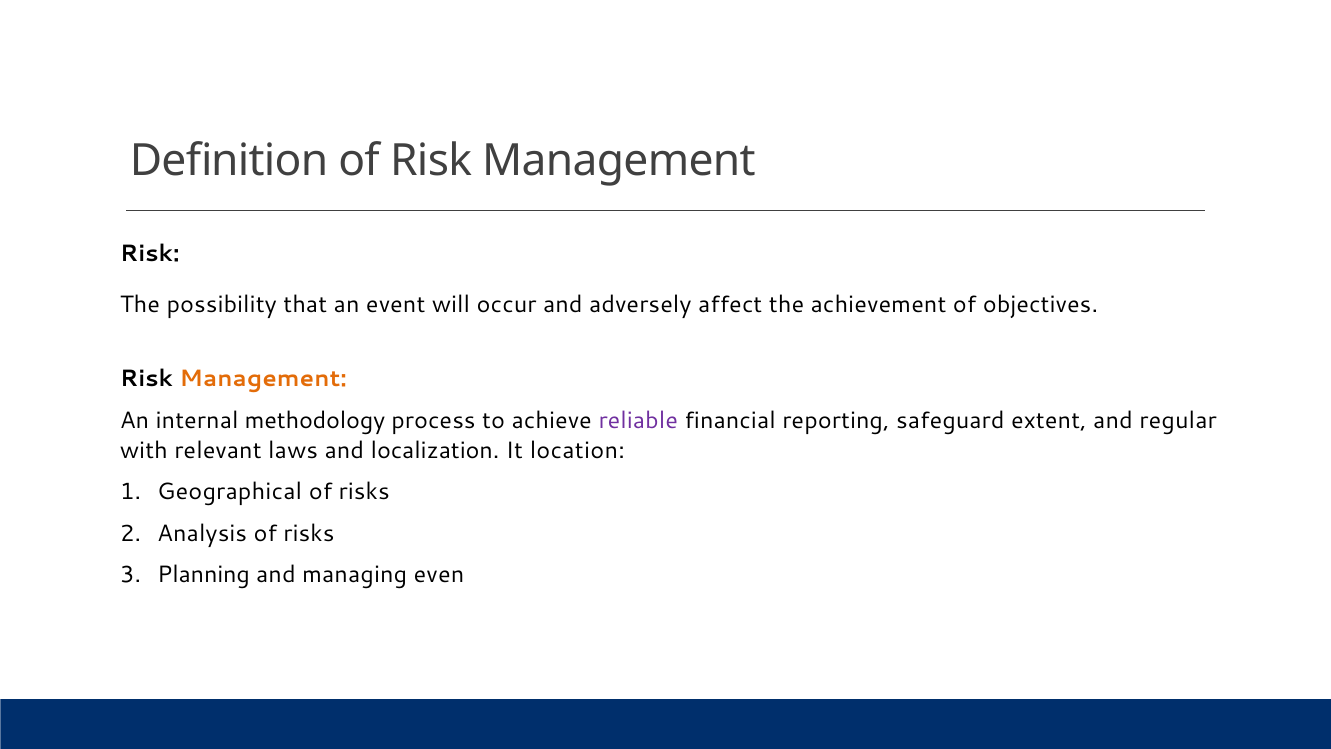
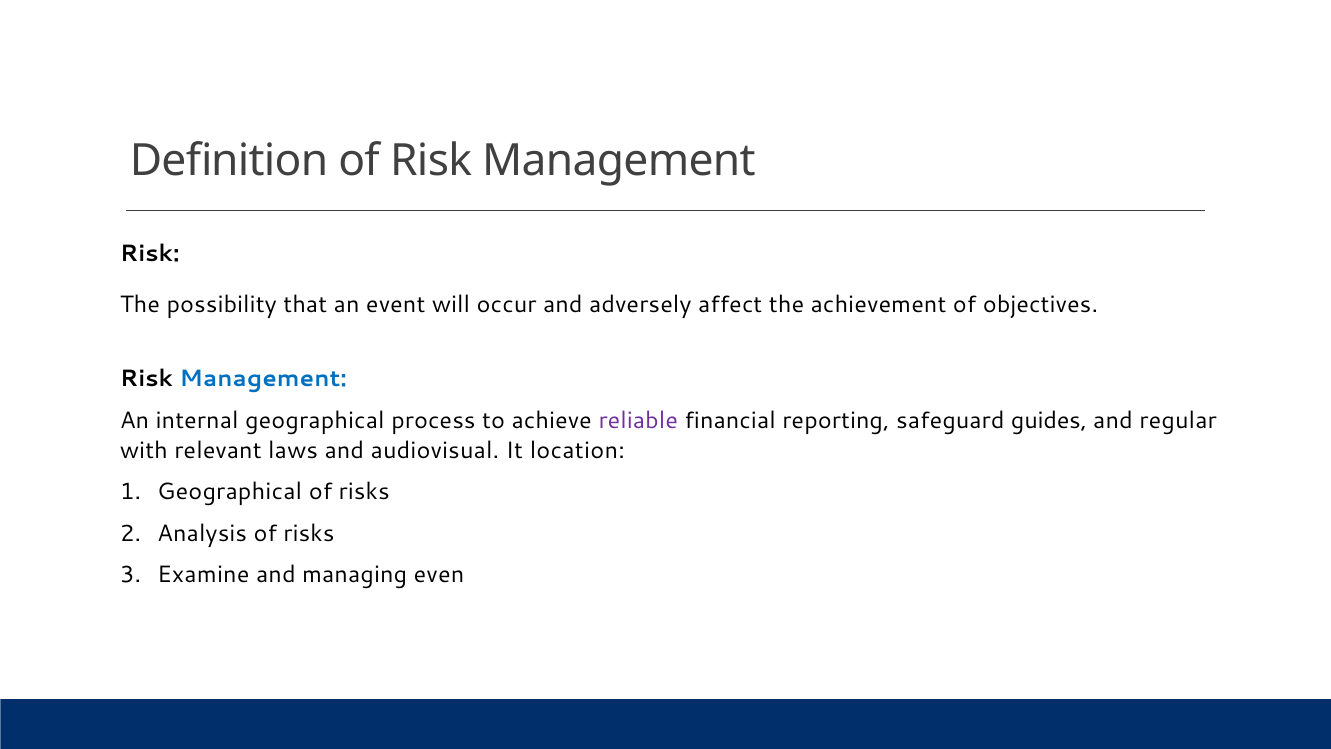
Management colour: orange -> blue (263, 379)
internal methodology: methodology -> geographical (315, 420)
extent: extent -> guides (1049, 420)
localization: localization -> audiovisual (435, 450)
Planning: Planning -> Examine (203, 574)
